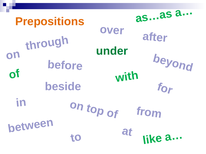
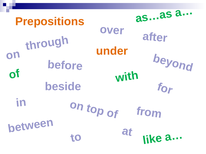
under colour: green -> orange (112, 51)
